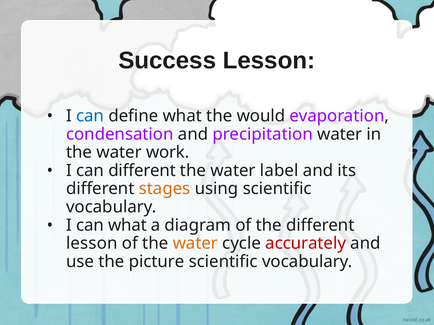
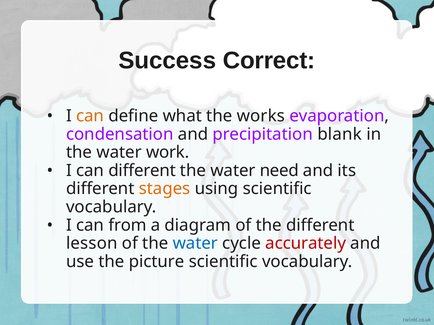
Success Lesson: Lesson -> Correct (269, 61)
can colour: blue -> orange (90, 116)
would: would -> works (261, 116)
precipitation water: water -> blank (340, 134)
label: label -> need (279, 171)
can what: what -> from (128, 225)
water colour: orange -> blue (195, 244)
